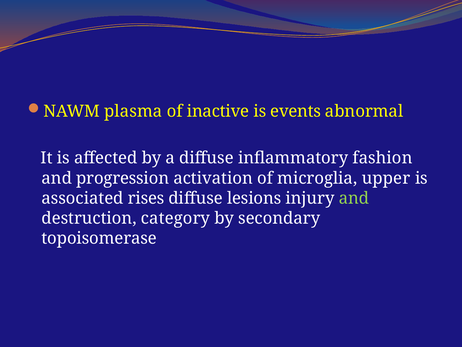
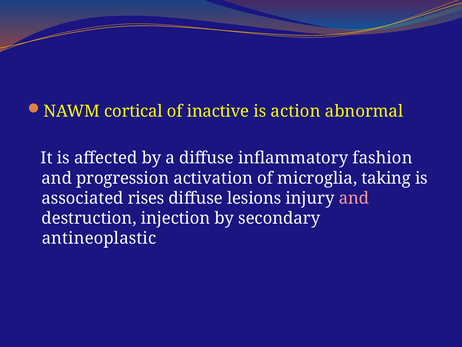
plasma: plasma -> cortical (133, 111)
events: events -> action (296, 111)
upper: upper -> taking (386, 178)
and colour: light green -> pink (354, 198)
category: category -> injection (176, 218)
topoisomerase: topoisomerase -> antineoplastic (99, 238)
